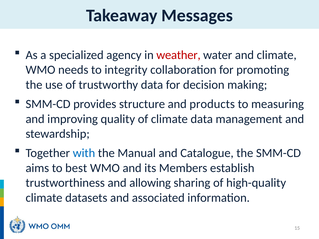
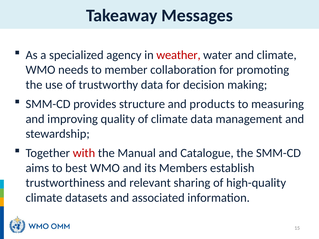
integrity: integrity -> member (126, 70)
with colour: blue -> red (84, 153)
allowing: allowing -> relevant (150, 183)
